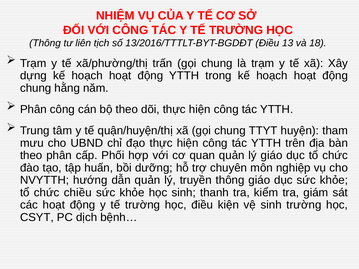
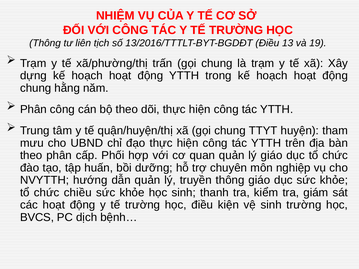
18: 18 -> 19 (318, 43)
CSYT: CSYT -> BVCS (37, 217)
